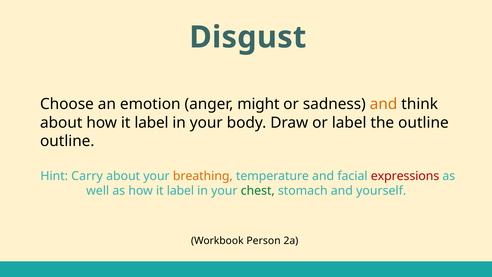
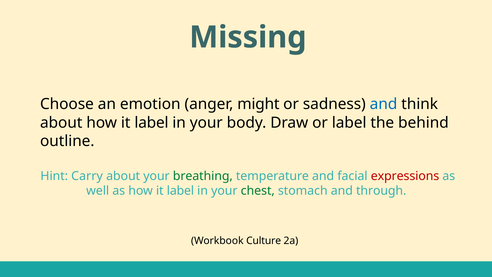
Disgust: Disgust -> Missing (248, 37)
and colour: orange -> blue (384, 104)
the outline: outline -> behind (423, 123)
breathing colour: orange -> green (203, 176)
yourself: yourself -> through (381, 191)
Person: Person -> Culture (264, 241)
